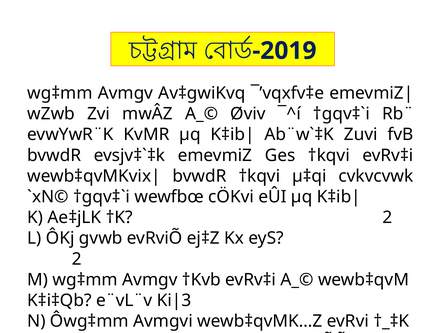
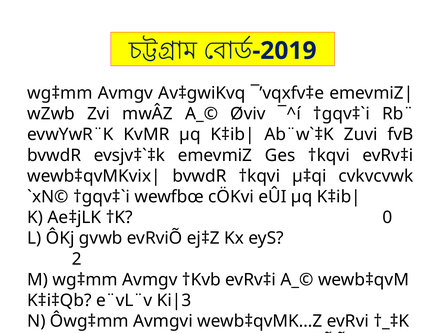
†K 2: 2 -> 0 (387, 218)
